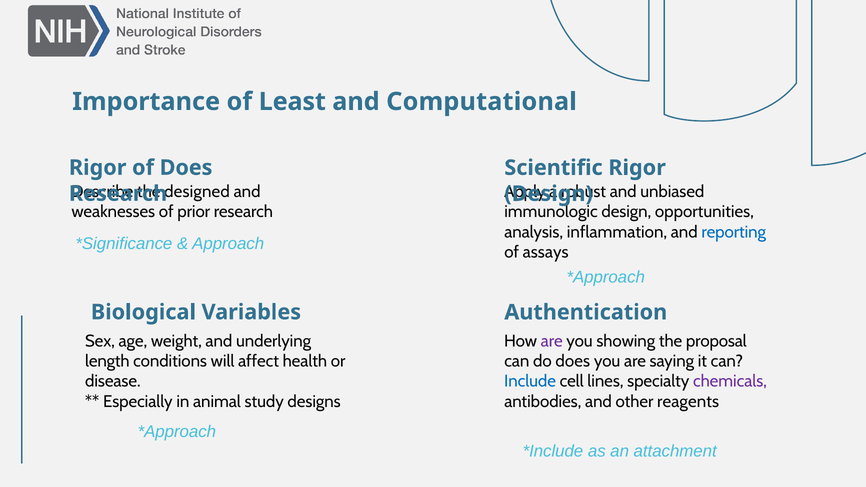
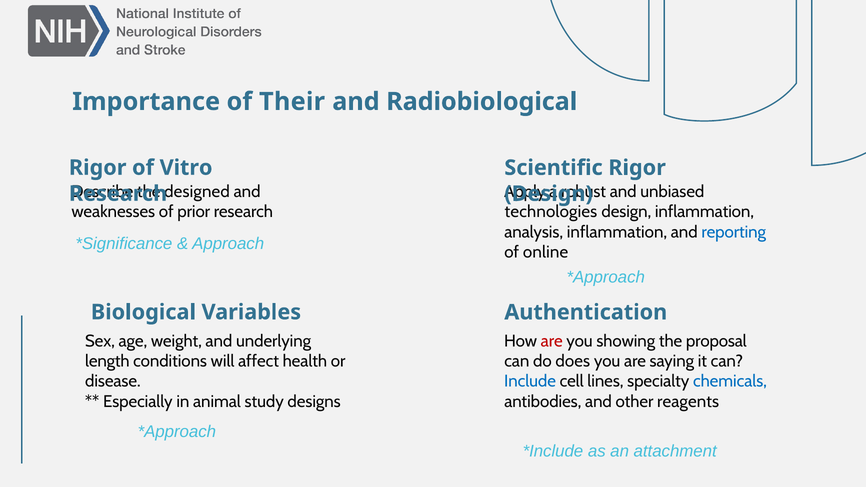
Least: Least -> Their (292, 102)
Computational: Computational -> Radiobiological (482, 102)
of Does: Does -> Vitro (186, 168)
immunologic: immunologic -> technologies (551, 212)
design opportunities: opportunities -> inflammation (704, 212)
assays: assays -> online (546, 252)
are colour: purple -> red (552, 341)
chemicals colour: purple -> blue (730, 381)
